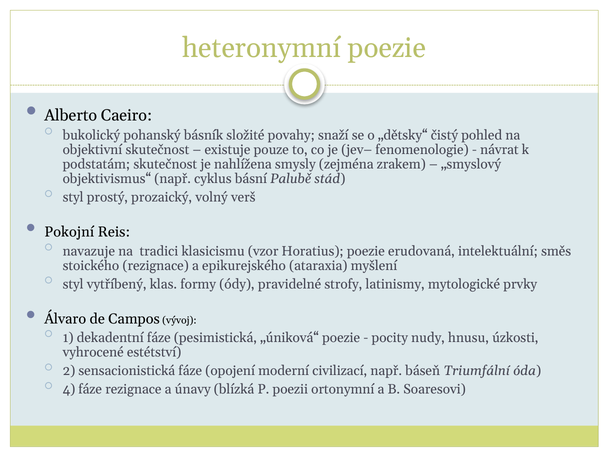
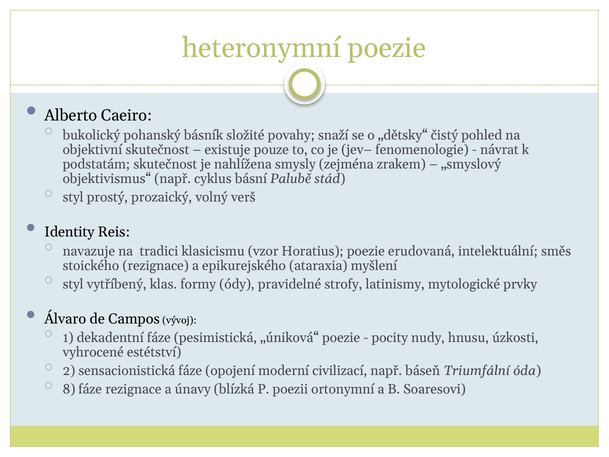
Pokojní: Pokojní -> Identity (69, 232)
4: 4 -> 8 (69, 389)
